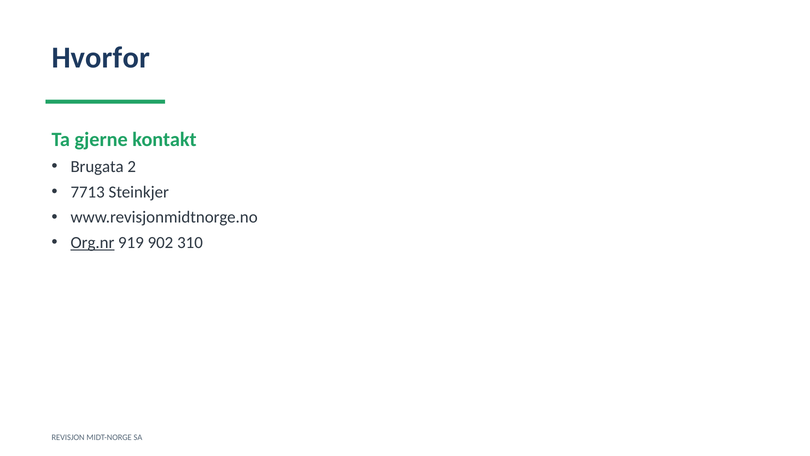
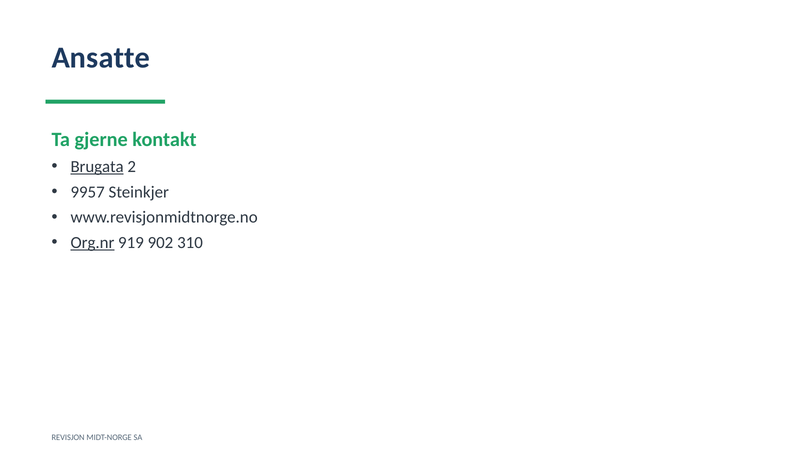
Hvorfor: Hvorfor -> Ansatte (101, 58)
Brugata underline: none -> present (97, 167)
7713: 7713 -> 9957 (88, 192)
